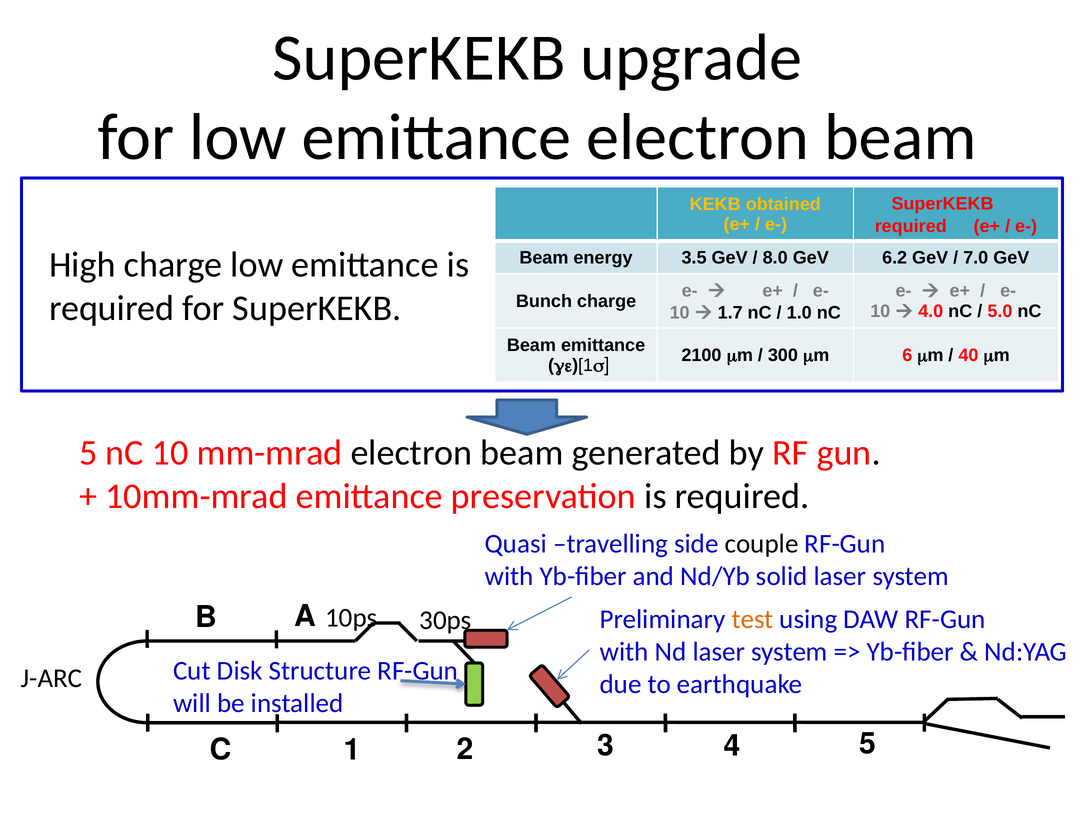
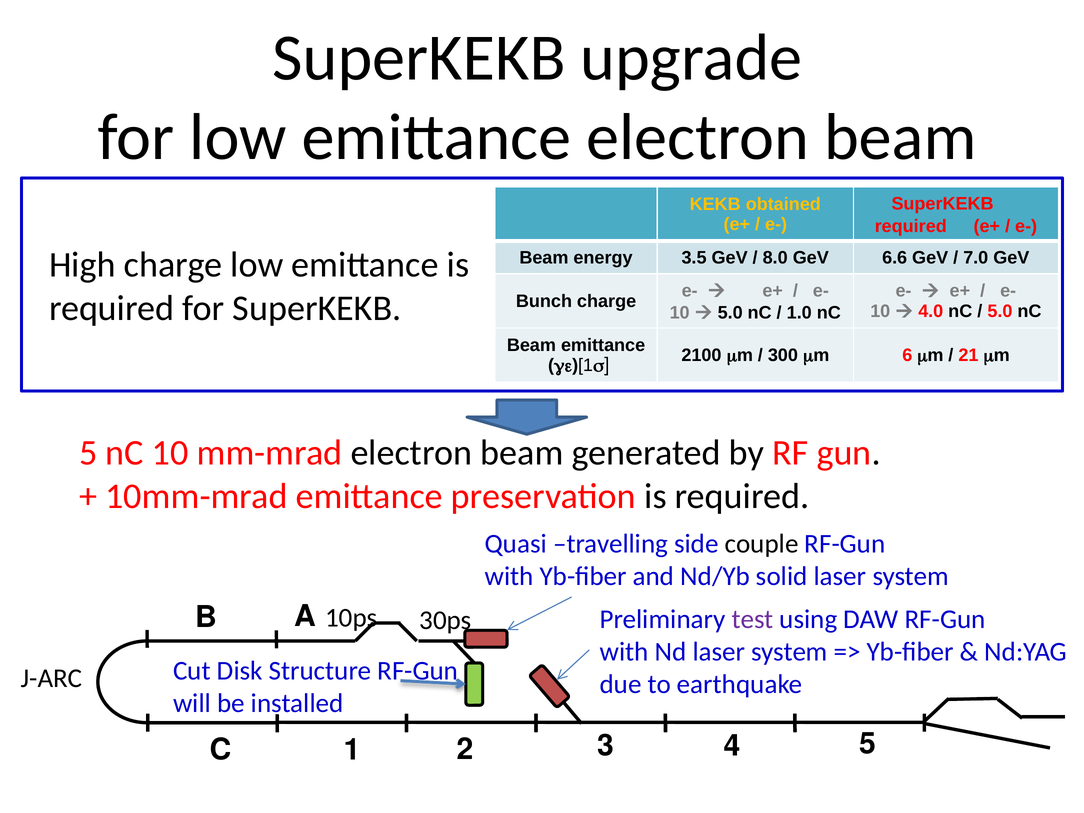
6.2: 6.2 -> 6.6 (895, 258)
1.7: 1.7 -> 5.0 (730, 313)
40: 40 -> 21 (968, 355)
test colour: orange -> purple (753, 619)
